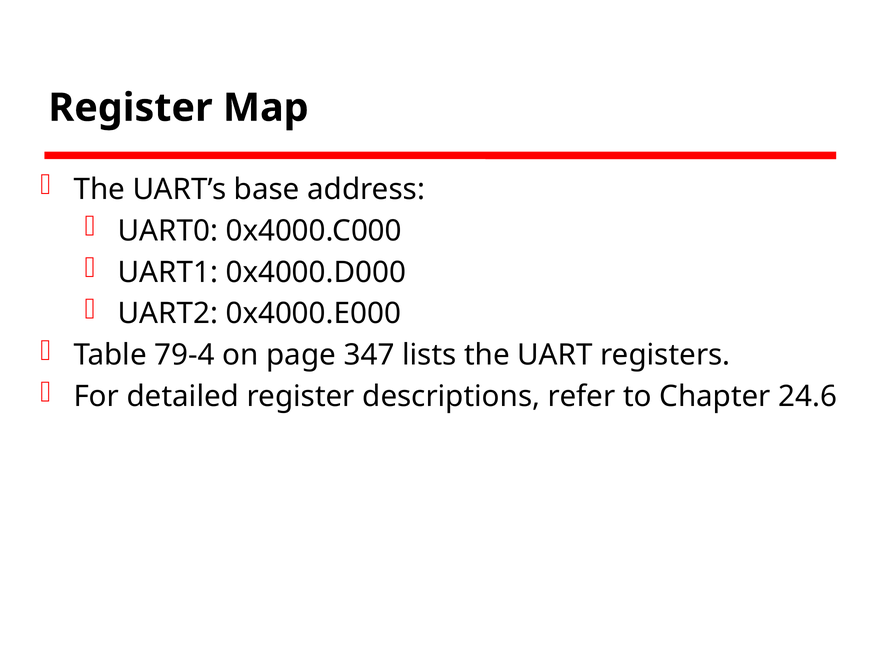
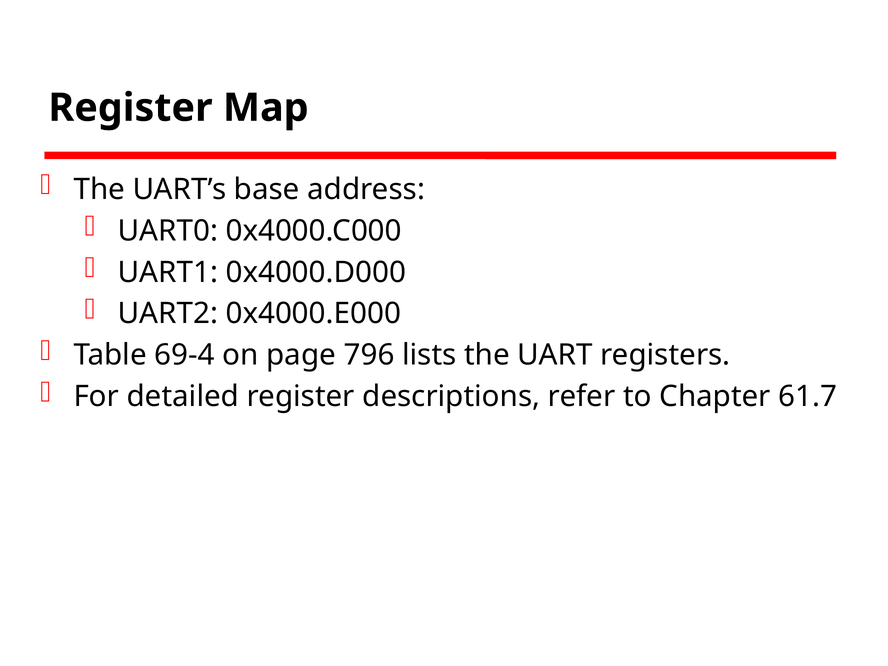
79-4: 79-4 -> 69-4 (185, 355)
347: 347 -> 796 (369, 355)
24.6: 24.6 -> 61.7 (808, 397)
